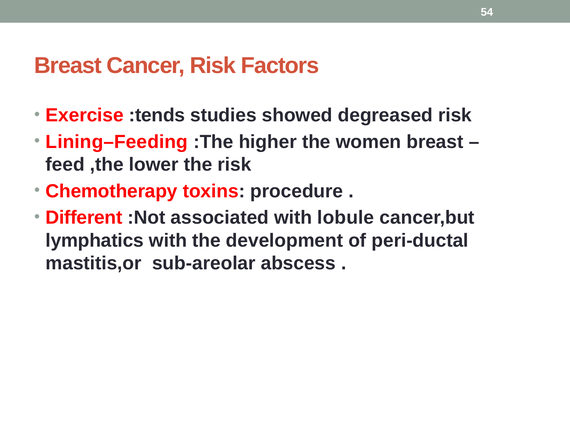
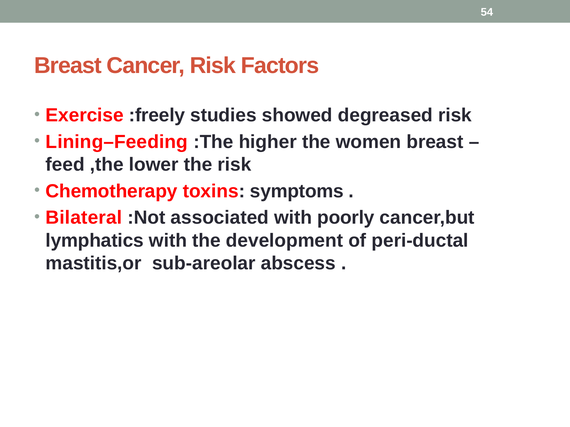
:tends: :tends -> :freely (157, 115)
procedure: procedure -> symptoms (297, 191)
Different: Different -> Bilateral (84, 218)
lobule: lobule -> poorly (346, 218)
